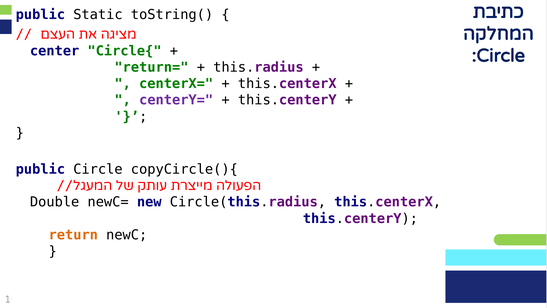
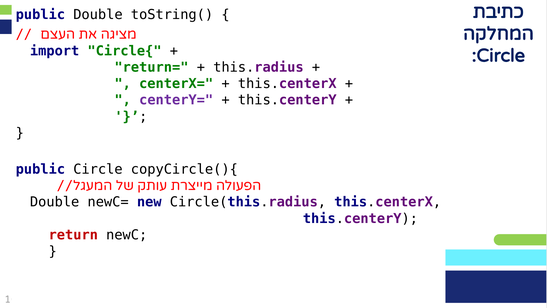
public Static: Static -> Double (98, 15)
center: center -> import (55, 51)
return colour: orange -> red (73, 235)
